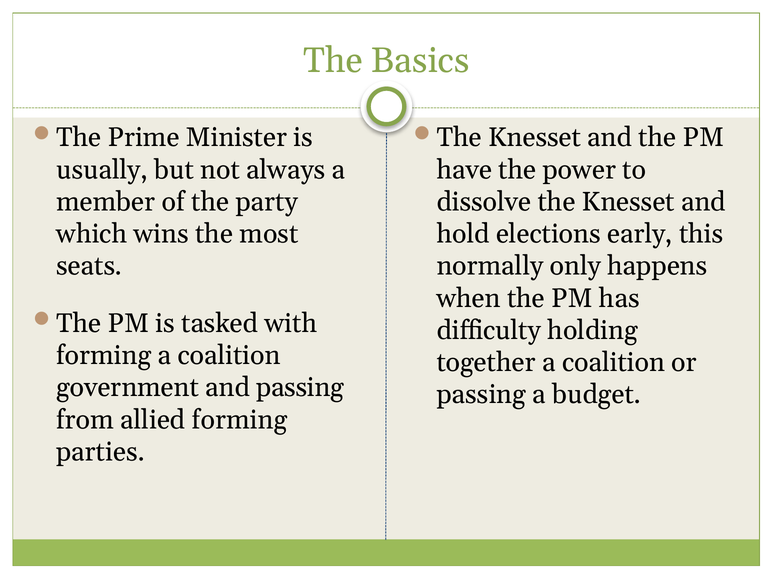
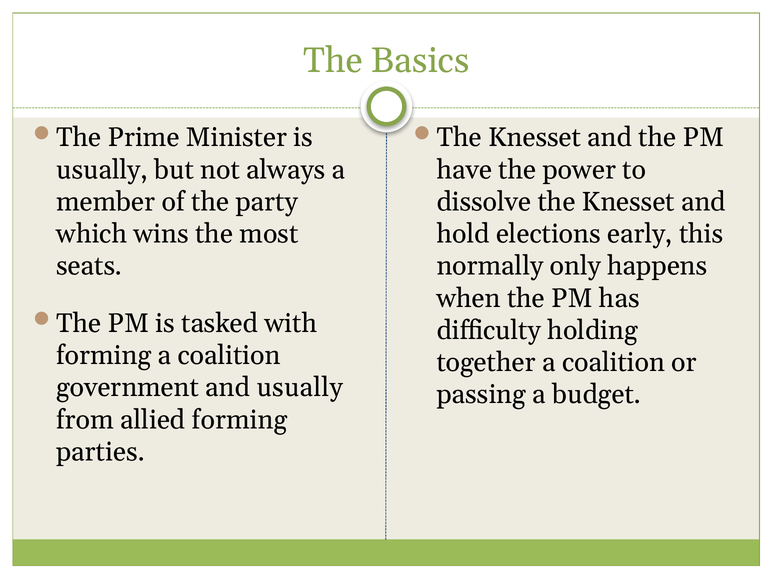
and passing: passing -> usually (300, 388)
